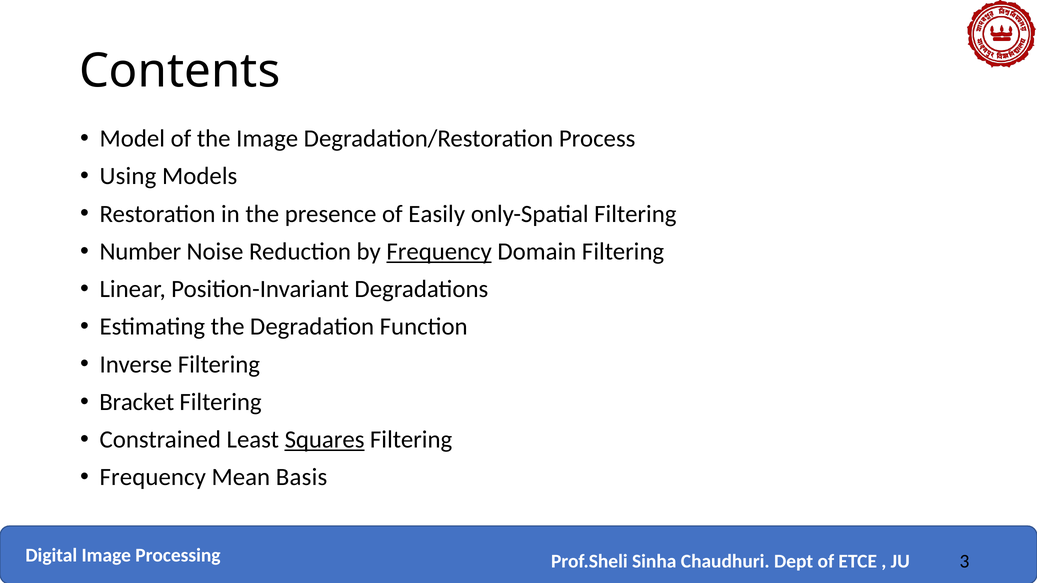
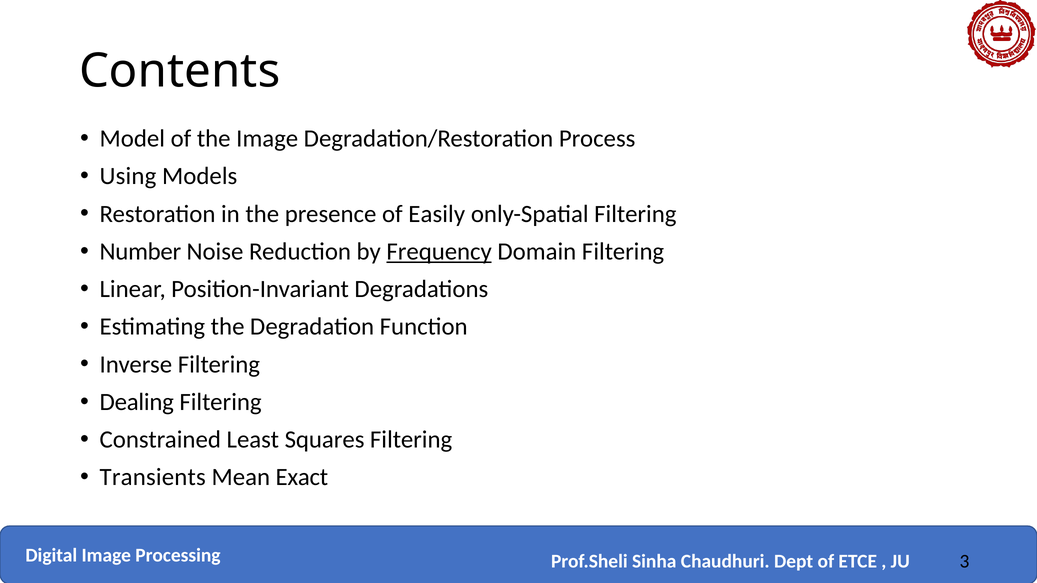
Bracket: Bracket -> Dealing (137, 402)
Squares underline: present -> none (325, 440)
Frequency: Frequency -> Transients (153, 477)
Basis: Basis -> Exact (302, 477)
